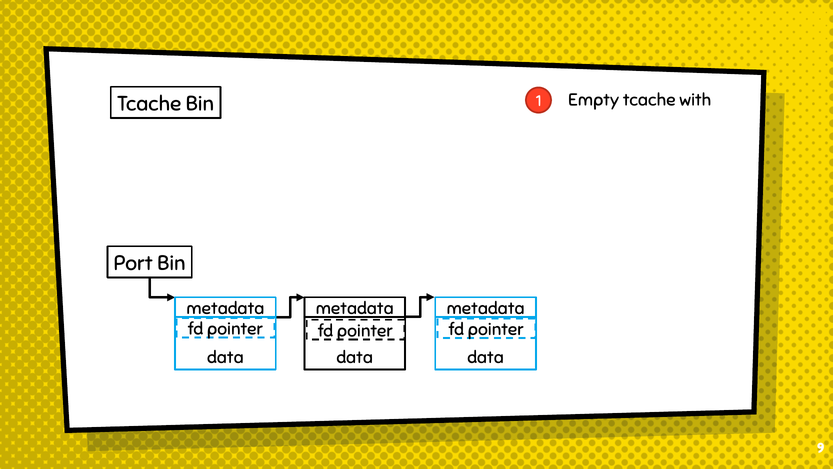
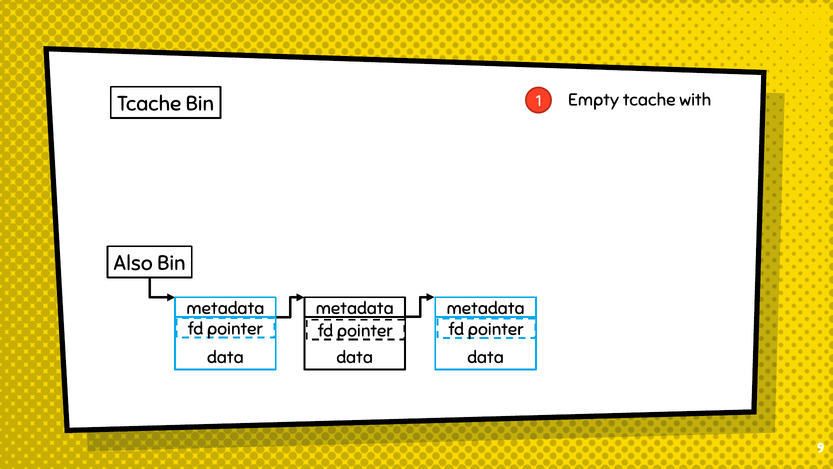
Port: Port -> Also (133, 263)
